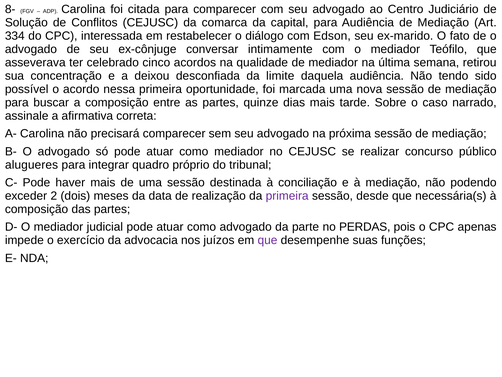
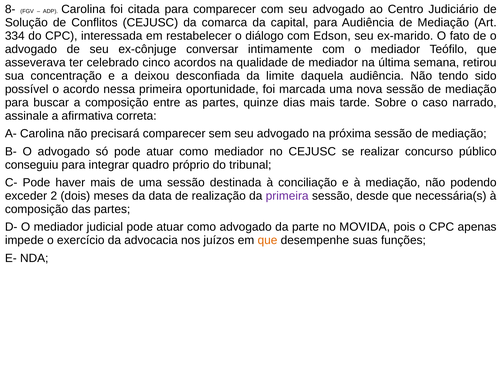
alugueres: alugueres -> conseguiu (32, 165)
PERDAS: PERDAS -> MOVIDA (365, 227)
que colour: purple -> orange (267, 240)
